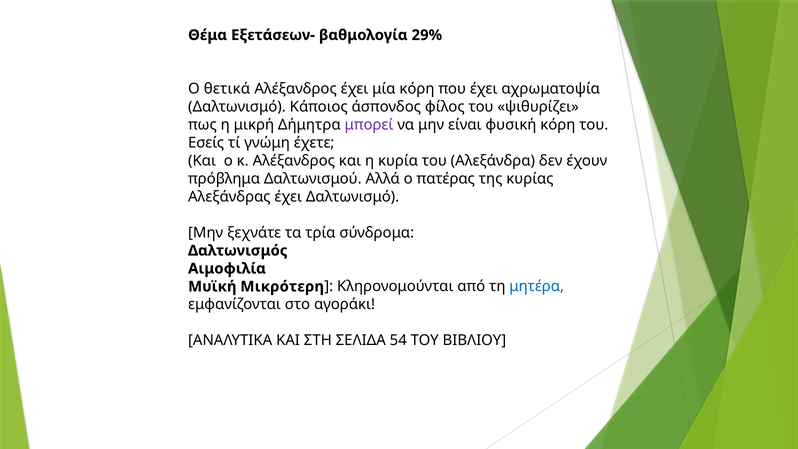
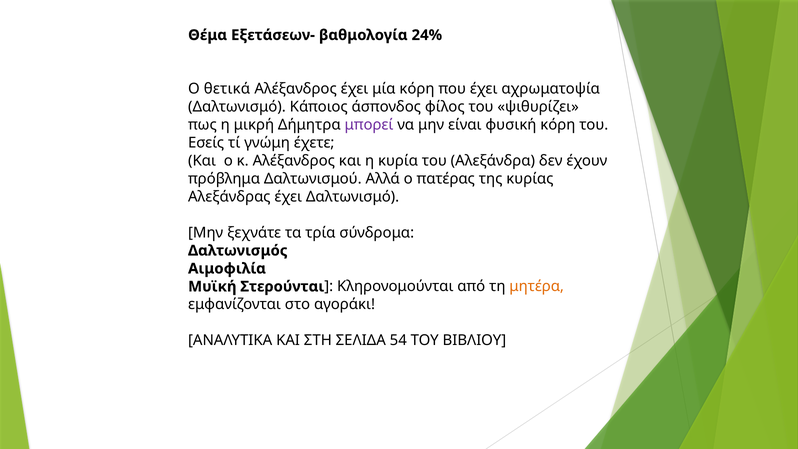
29%: 29% -> 24% (427, 35)
Μικρότερη: Μικρότερη -> Στερούνται (282, 286)
μητέρα colour: blue -> orange (537, 286)
